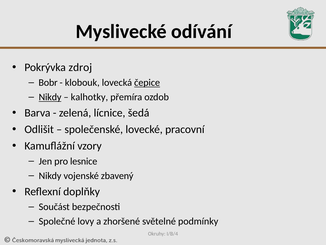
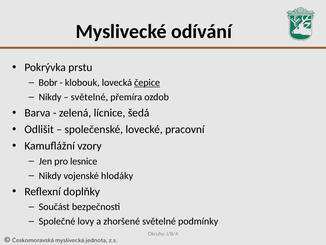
zdroj: zdroj -> prstu (80, 67)
Nikdy underline: present -> none (50, 97)
kalhotky: kalhotky -> světelné (89, 97)
zbavený: zbavený -> hlodáky (117, 175)
